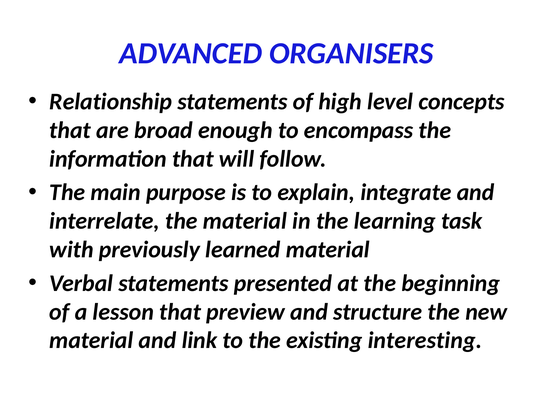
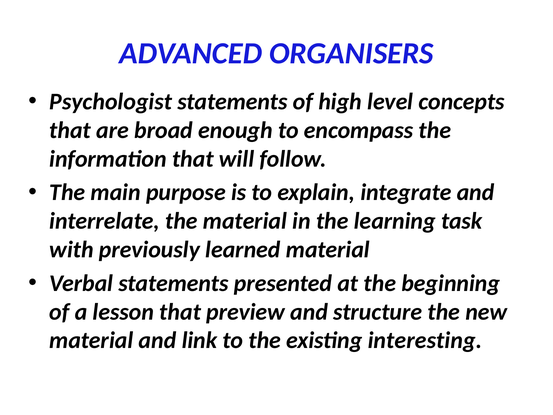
Relationship: Relationship -> Psychologist (111, 102)
